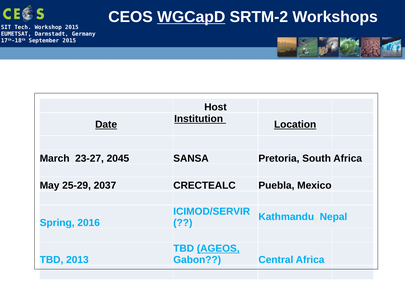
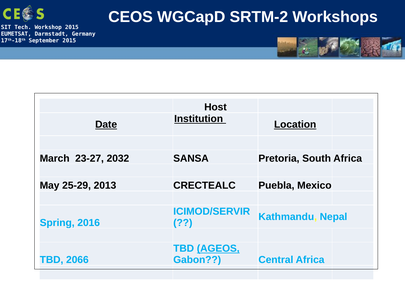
WGCapD underline: present -> none (191, 17)
2045: 2045 -> 2032 (118, 158)
2037: 2037 -> 2013 (105, 185)
2013: 2013 -> 2066 (77, 260)
